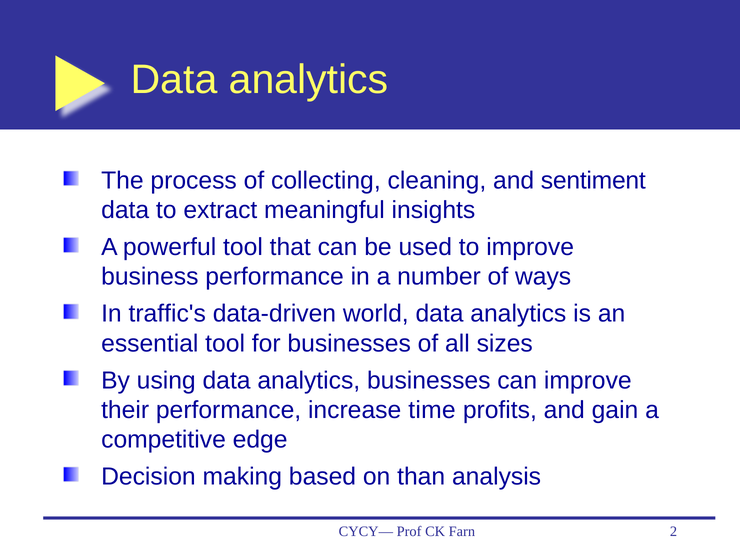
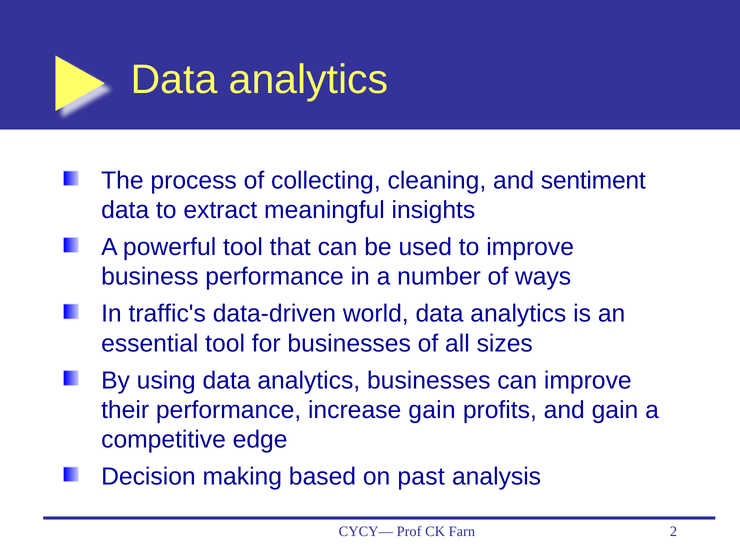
increase time: time -> gain (432, 410)
than: than -> past (421, 477)
